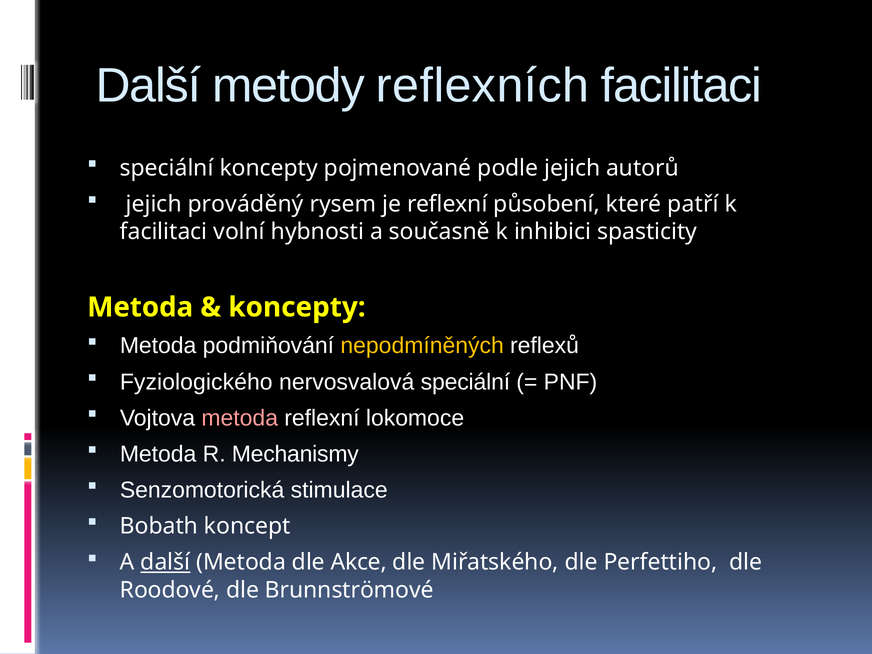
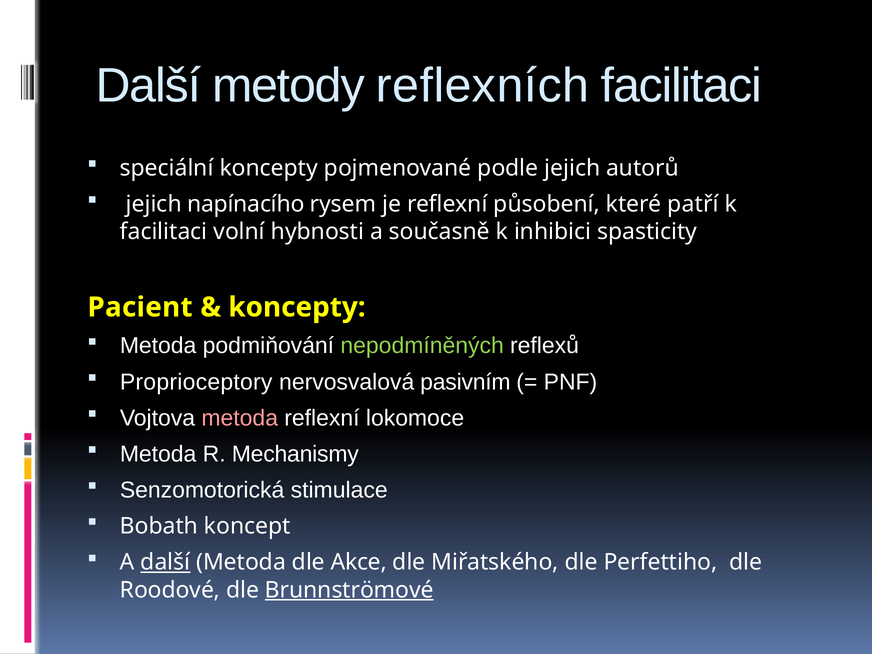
prováděný: prováděný -> napínacího (246, 204)
Metoda: Metoda -> Pacient (140, 307)
nepodmíněných colour: yellow -> light green (422, 346)
Fyziologického: Fyziologického -> Proprioceptory (196, 382)
nervosvalová speciální: speciální -> pasivním (465, 382)
Brunnströmové underline: none -> present (349, 590)
